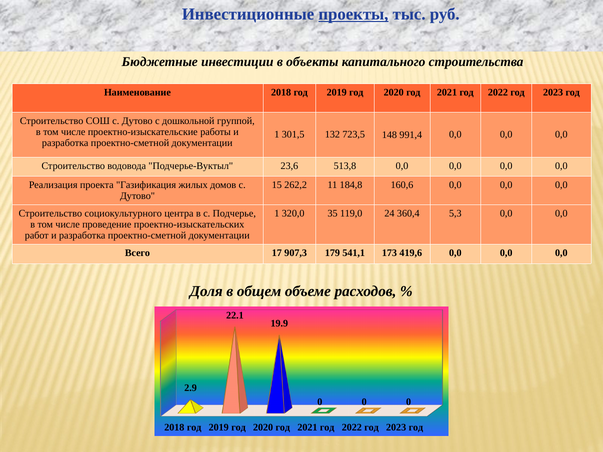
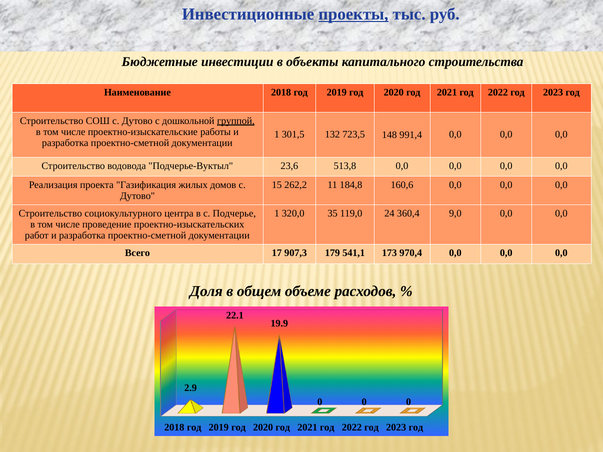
группой underline: none -> present (236, 121)
5,3: 5,3 -> 9,0 (455, 213)
419,6: 419,6 -> 970,4 (411, 253)
